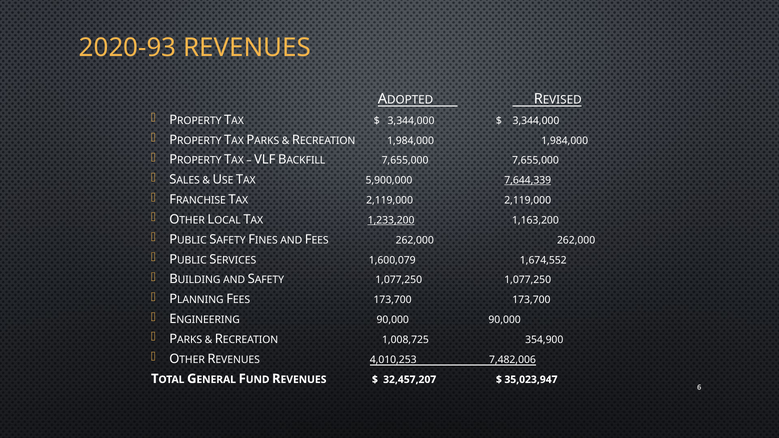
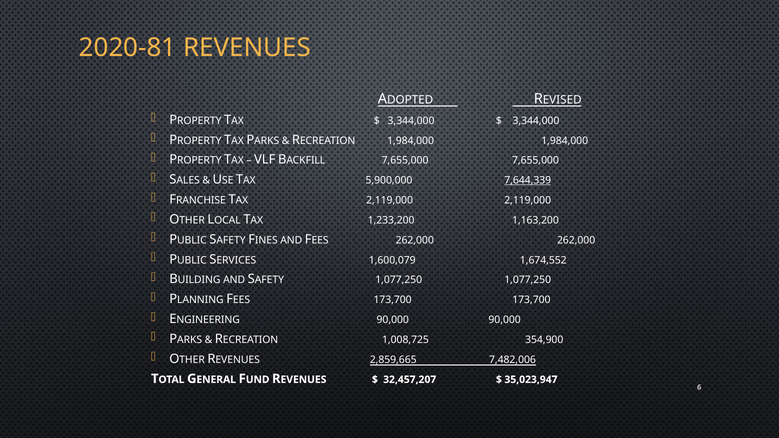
2020-93: 2020-93 -> 2020-81 (128, 48)
1,233,200 underline: present -> none (391, 220)
4,010,253: 4,010,253 -> 2,859,665 (393, 360)
